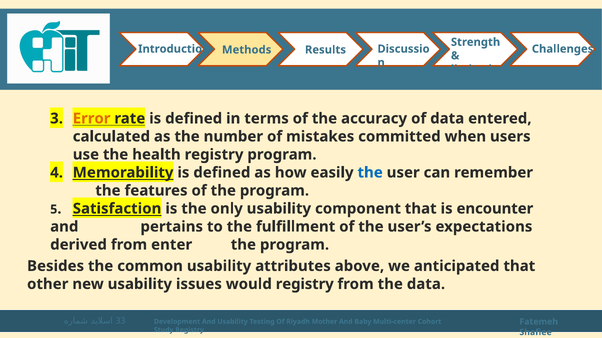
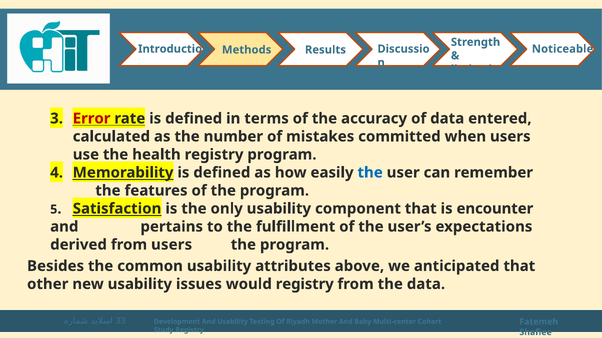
Challenges: Challenges -> Noticeable (563, 49)
Error colour: orange -> red (92, 119)
from enter: enter -> users (172, 245)
